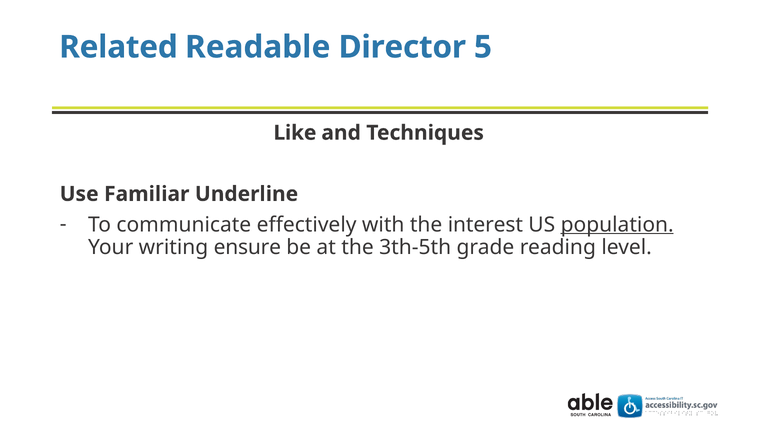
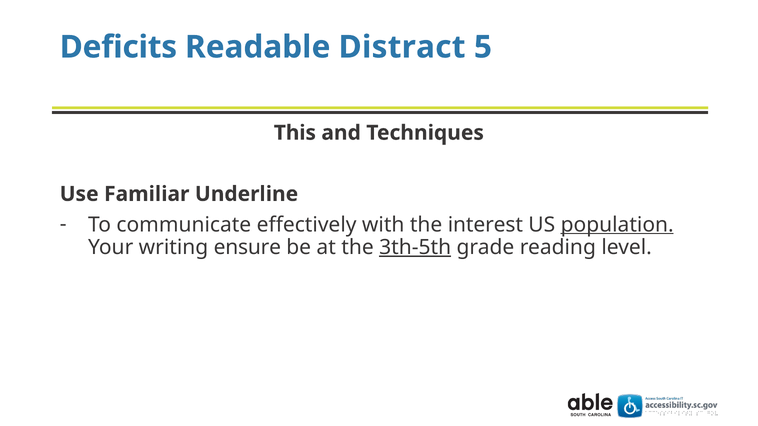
Related: Related -> Deficits (118, 47)
Director: Director -> Distract (402, 47)
Like: Like -> This (295, 133)
3th-5th underline: none -> present (415, 248)
